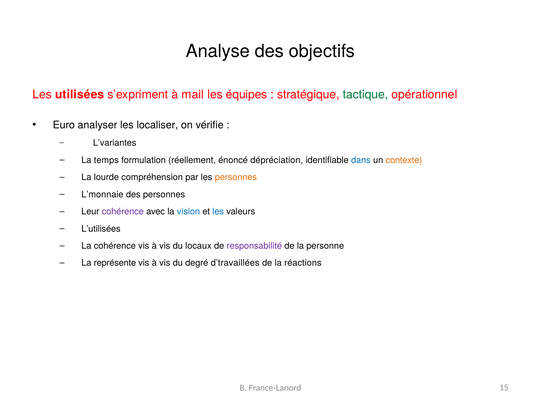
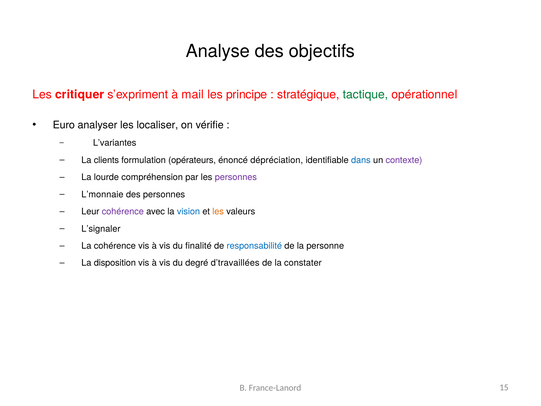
utilisées: utilisées -> critiquer (80, 95)
équipes: équipes -> principe (247, 95)
temps: temps -> clients (106, 160)
réellement: réellement -> opérateurs (192, 160)
contexte colour: orange -> purple (404, 160)
personnes colour: orange -> purple (236, 177)
les colour: blue -> orange (218, 211)
L’utilisées: L’utilisées -> L’signaler (101, 229)
locaux: locaux -> finalité (198, 246)
responsabilité colour: purple -> blue (254, 246)
représente: représente -> disposition (115, 263)
réactions: réactions -> constater (303, 263)
